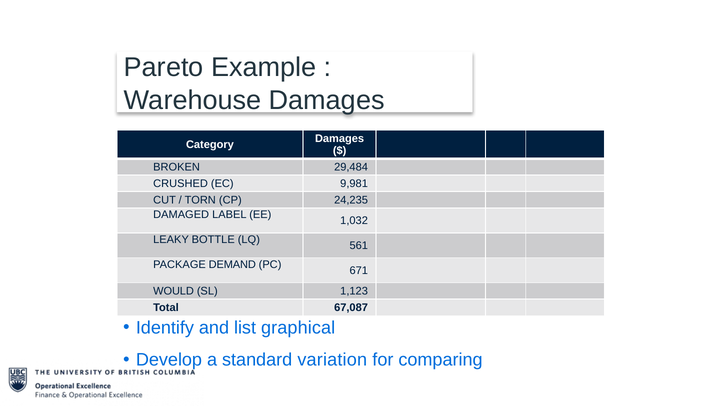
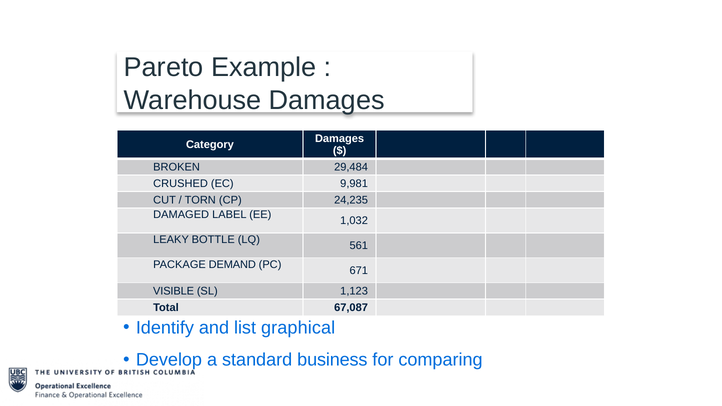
WOULD: WOULD -> VISIBLE (174, 291)
variation: variation -> business (332, 360)
